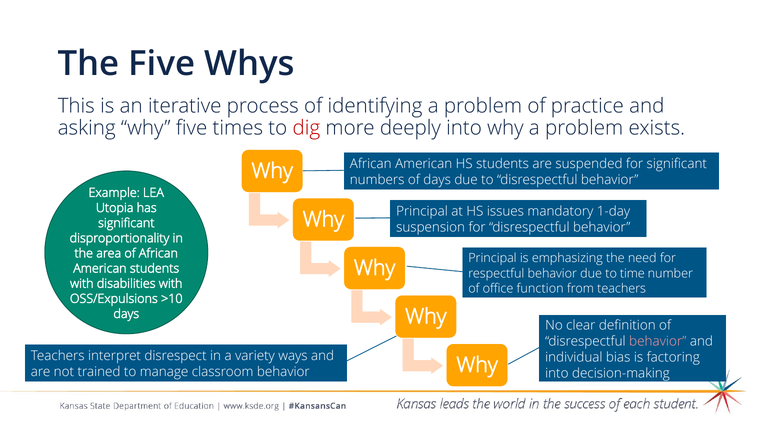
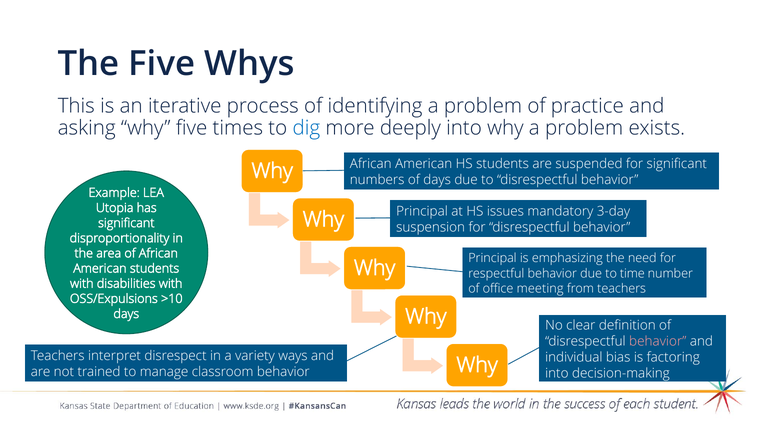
dig colour: red -> blue (306, 128)
1-day: 1-day -> 3-day (613, 212)
function: function -> meeting (540, 289)
